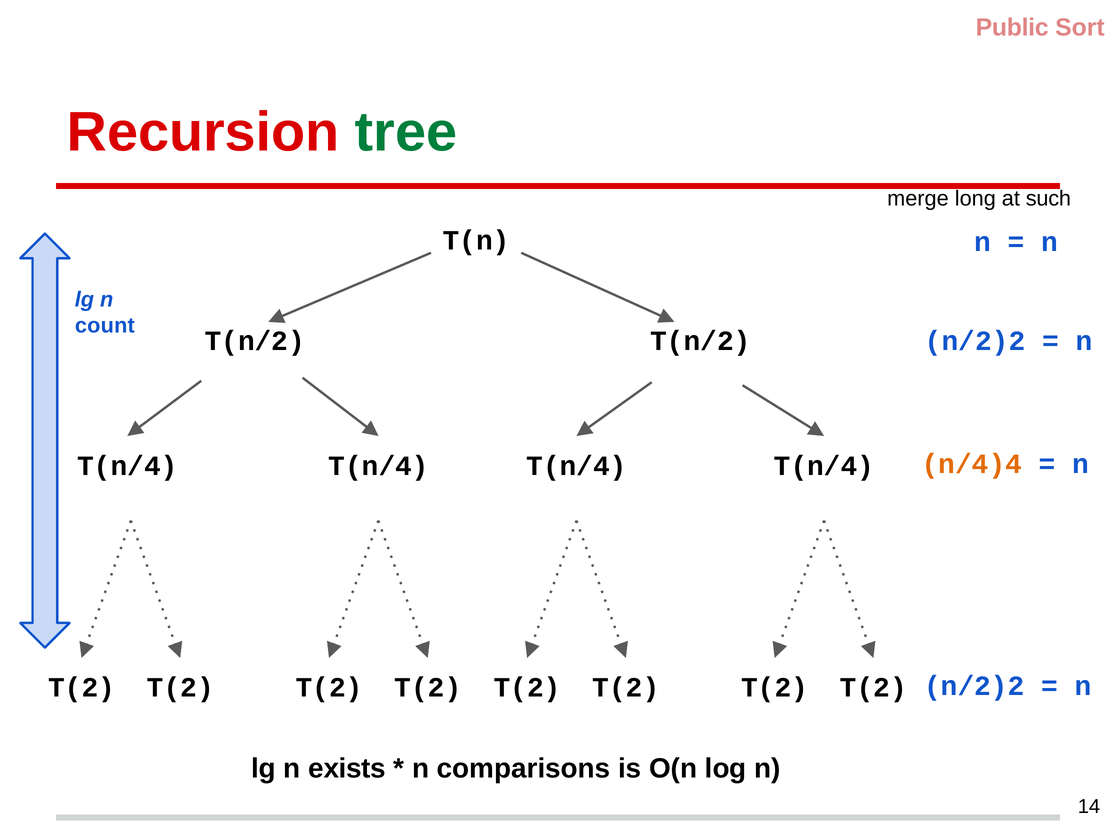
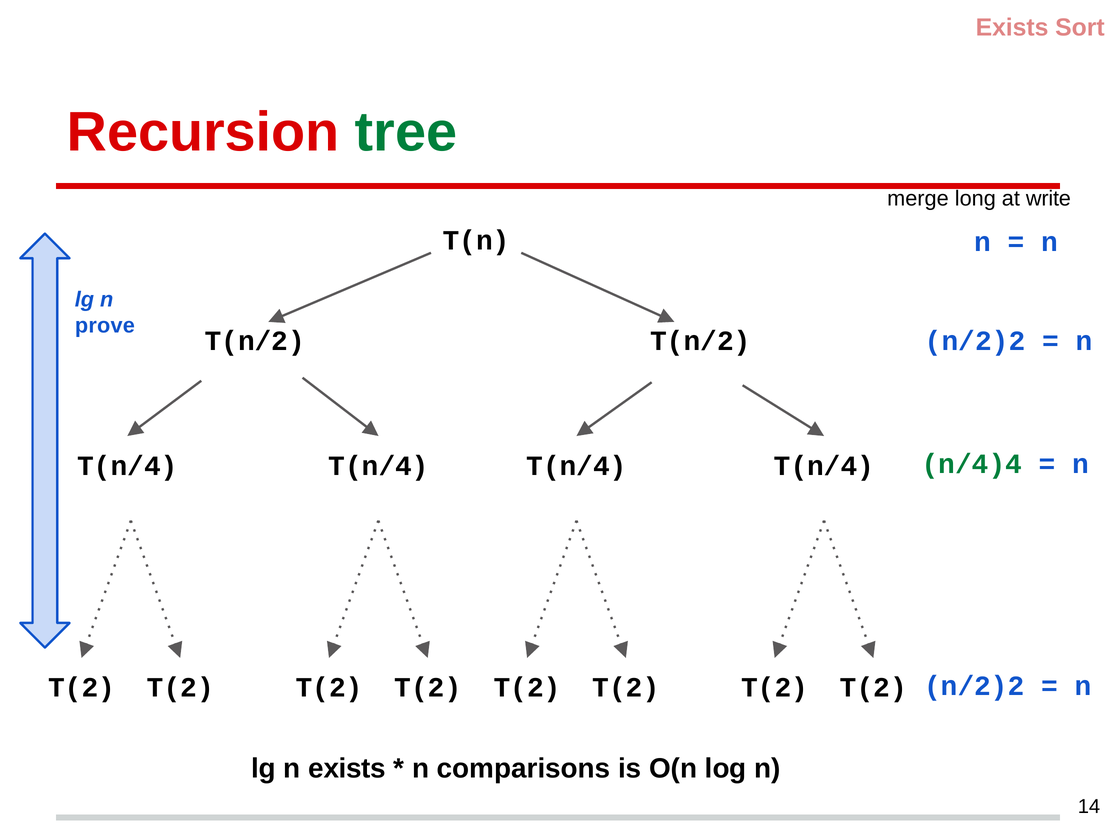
Public: Public -> Exists (1012, 28)
such: such -> write (1048, 199)
count: count -> prove (105, 326)
n/4)4 colour: orange -> green (972, 464)
